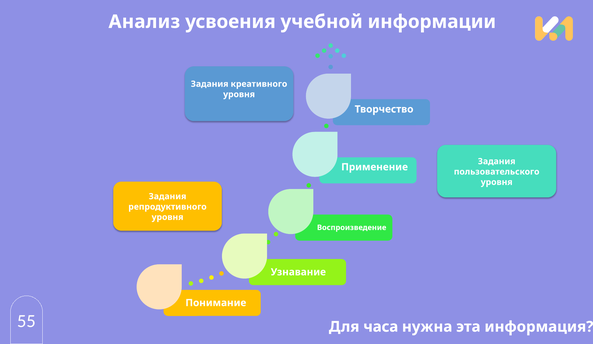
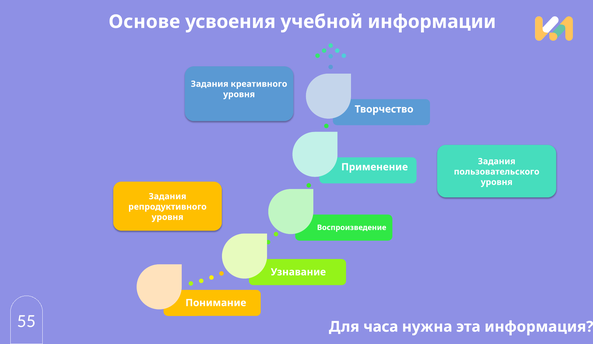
Анализ: Анализ -> Основе (144, 22)
